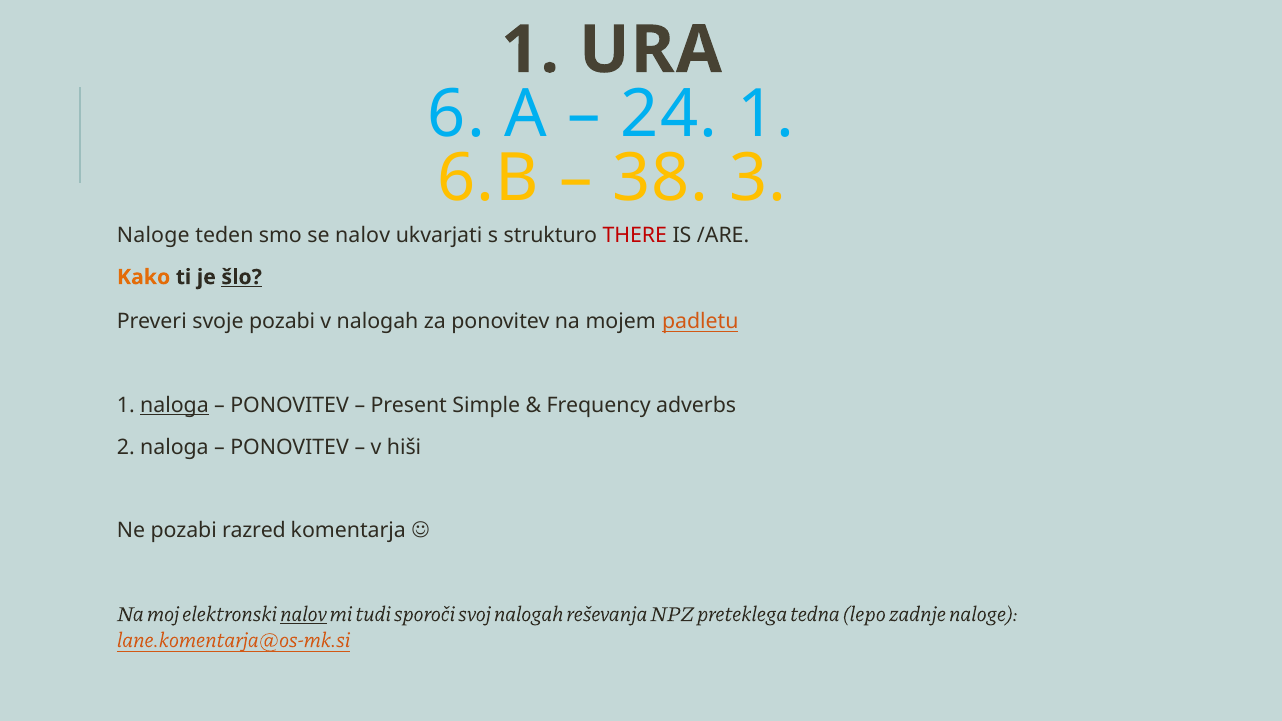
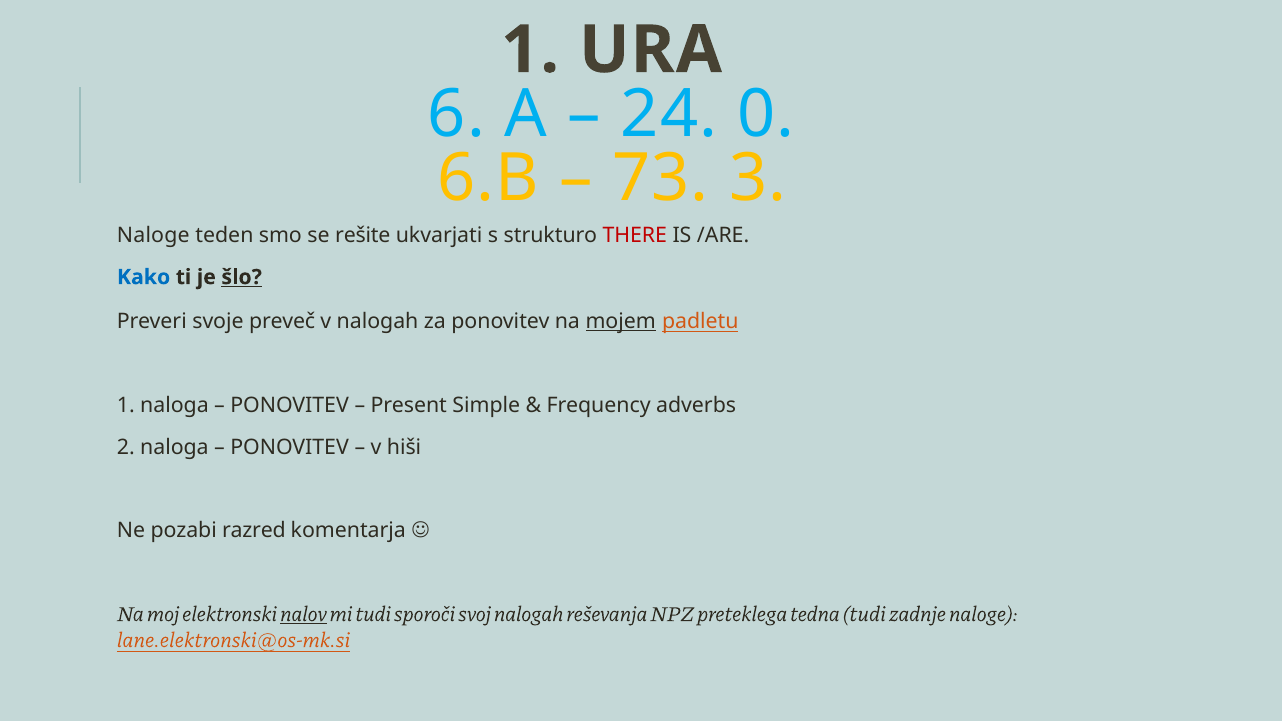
24 1: 1 -> 0 (766, 114)
38: 38 -> 73 (661, 178)
se nalov: nalov -> rešite (363, 235)
Kako colour: orange -> blue (144, 277)
svoje pozabi: pozabi -> preveč (282, 321)
mojem underline: none -> present (621, 321)
naloga underline: present -> none (174, 405)
tedna lepo: lepo -> tudi (864, 614)
lane.komentarja@os-mk.si: lane.komentarja@os-mk.si -> lane.elektronski@os-mk.si (234, 640)
